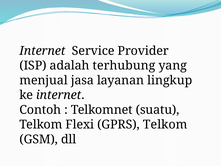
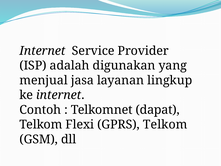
terhubung: terhubung -> digunakan (124, 65)
suatu: suatu -> dapat (158, 110)
